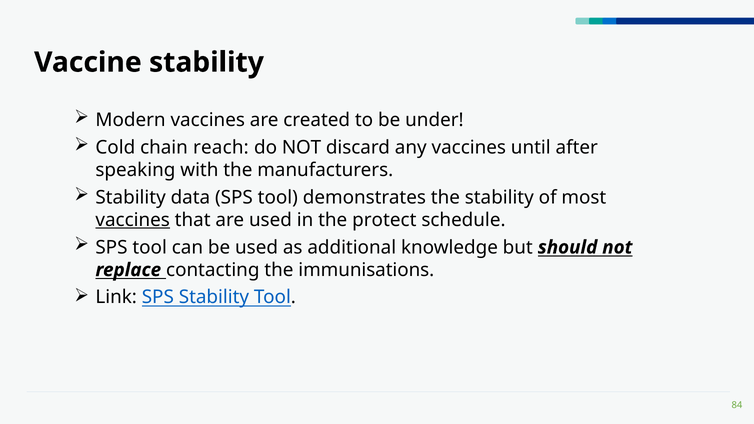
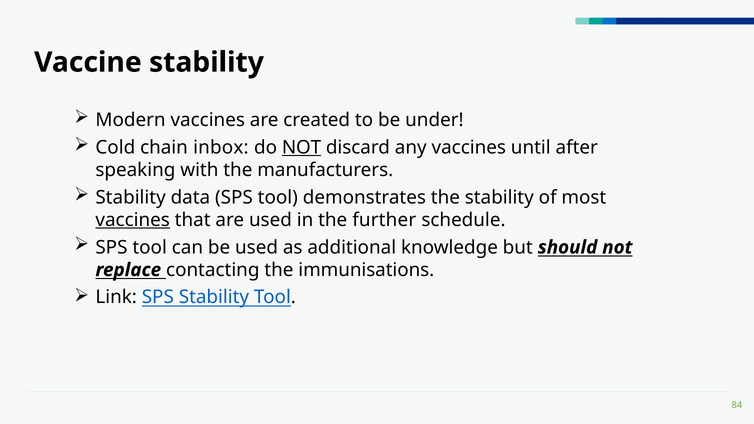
reach: reach -> inbox (221, 147)
NOT underline: none -> present (302, 147)
protect: protect -> further (384, 220)
